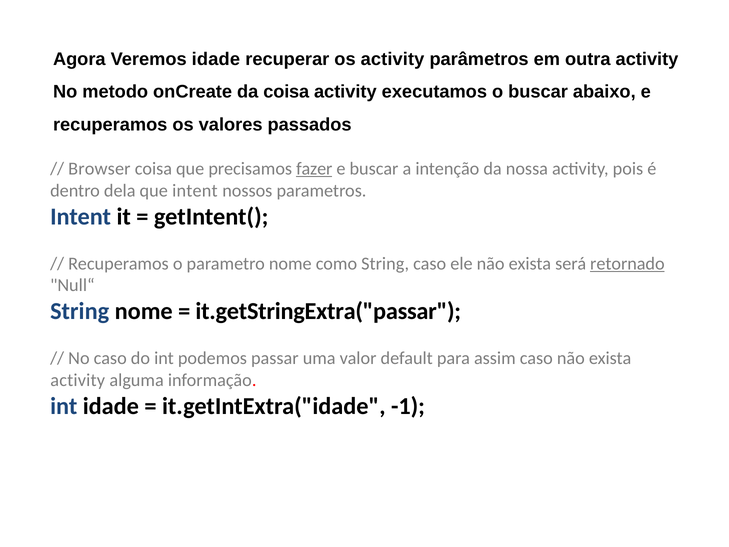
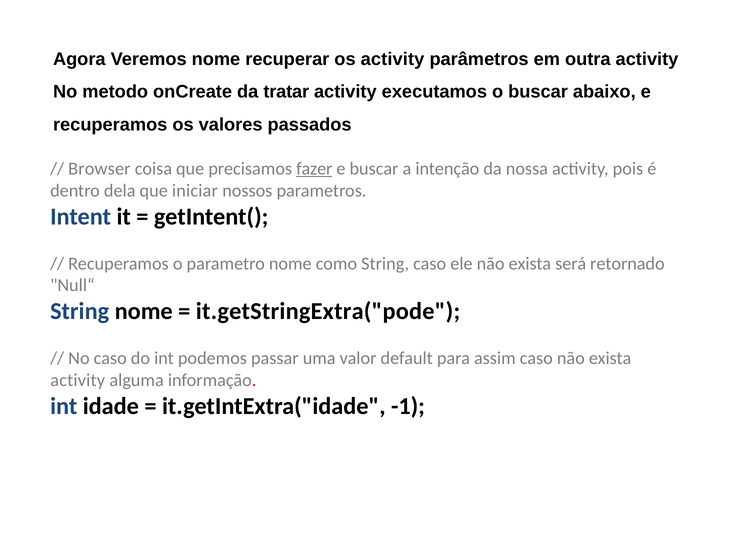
Veremos idade: idade -> nome (216, 59)
da coisa: coisa -> tratar (286, 92)
que intent: intent -> iniciar (195, 190)
retornado underline: present -> none (627, 263)
it.getStringExtra("passar: it.getStringExtra("passar -> it.getStringExtra("pode (328, 311)
